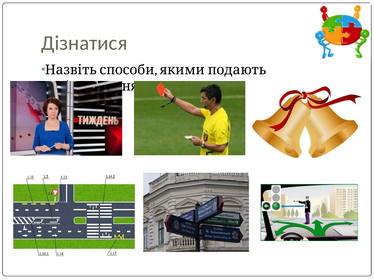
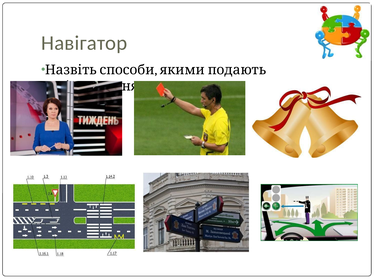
Дізнатися: Дізнатися -> Навігатор (84, 43)
